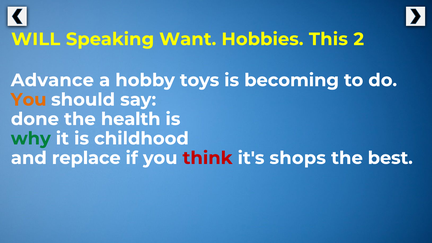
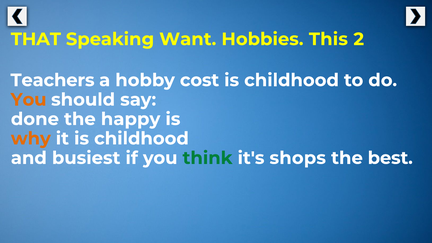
WILL: WILL -> THAT (36, 39)
Advance: Advance -> Teachers (53, 80)
toys: toys -> cost (200, 80)
becoming: becoming -> childhood (292, 80)
health: health -> happy (131, 119)
why colour: green -> orange (31, 139)
replace: replace -> busiest (86, 158)
think colour: red -> green (208, 158)
